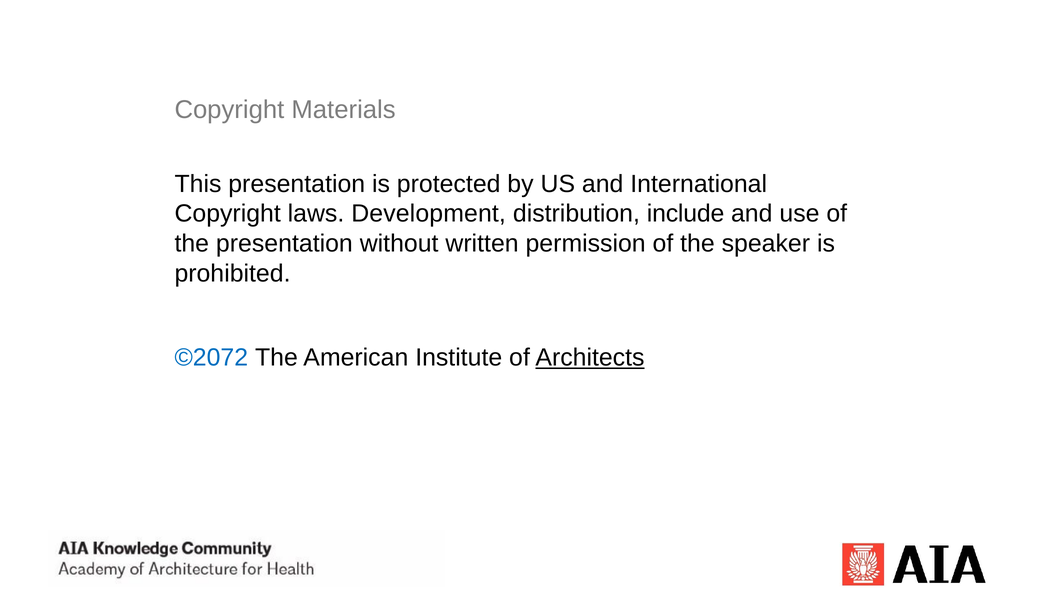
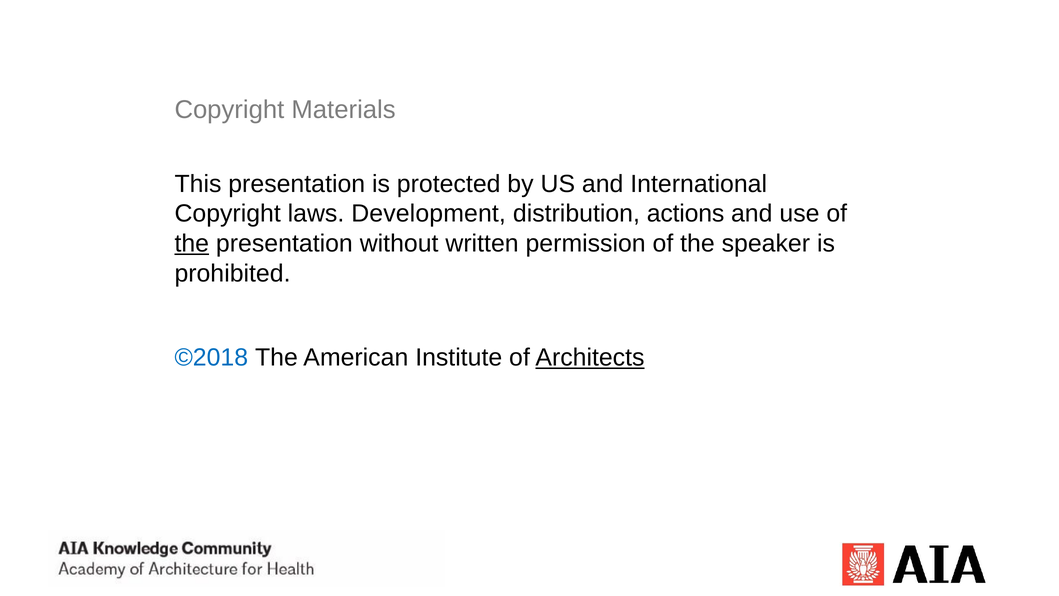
include: include -> actions (686, 214)
the underline: none -> present (192, 243)
©2072: ©2072 -> ©2018 (211, 358)
